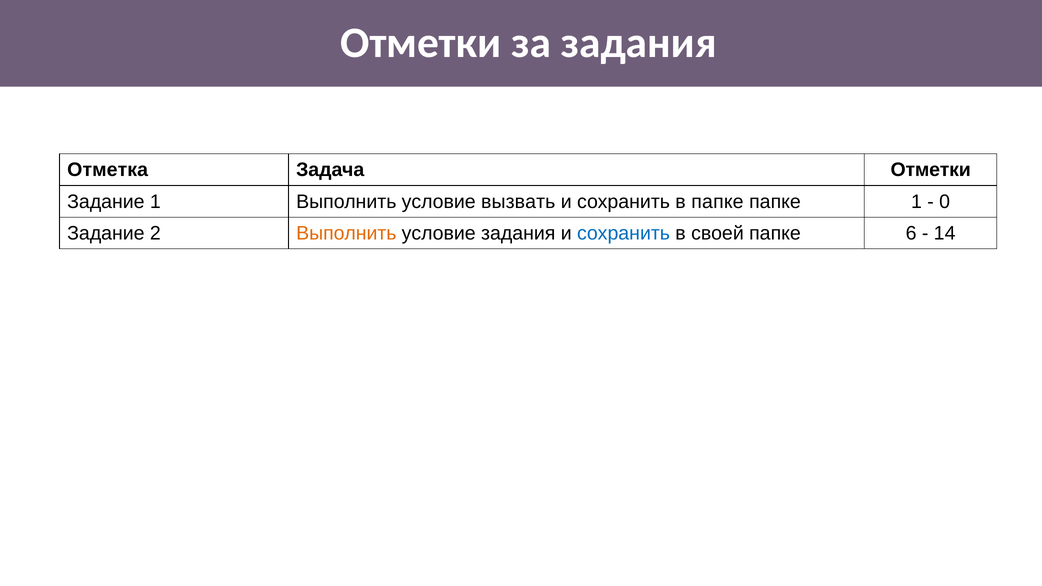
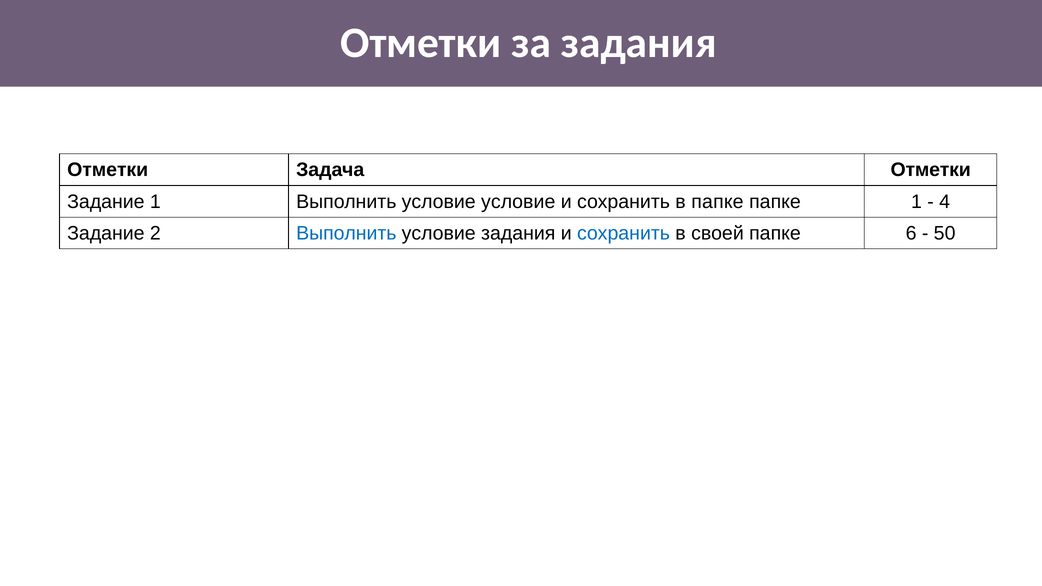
Отметка: Отметка -> Отметки (108, 170)
условие вызвать: вызвать -> условие (518, 202)
0: 0 -> 4 (945, 202)
Выполнить colour: orange -> blue (346, 233)
14: 14 -> 50 (945, 233)
